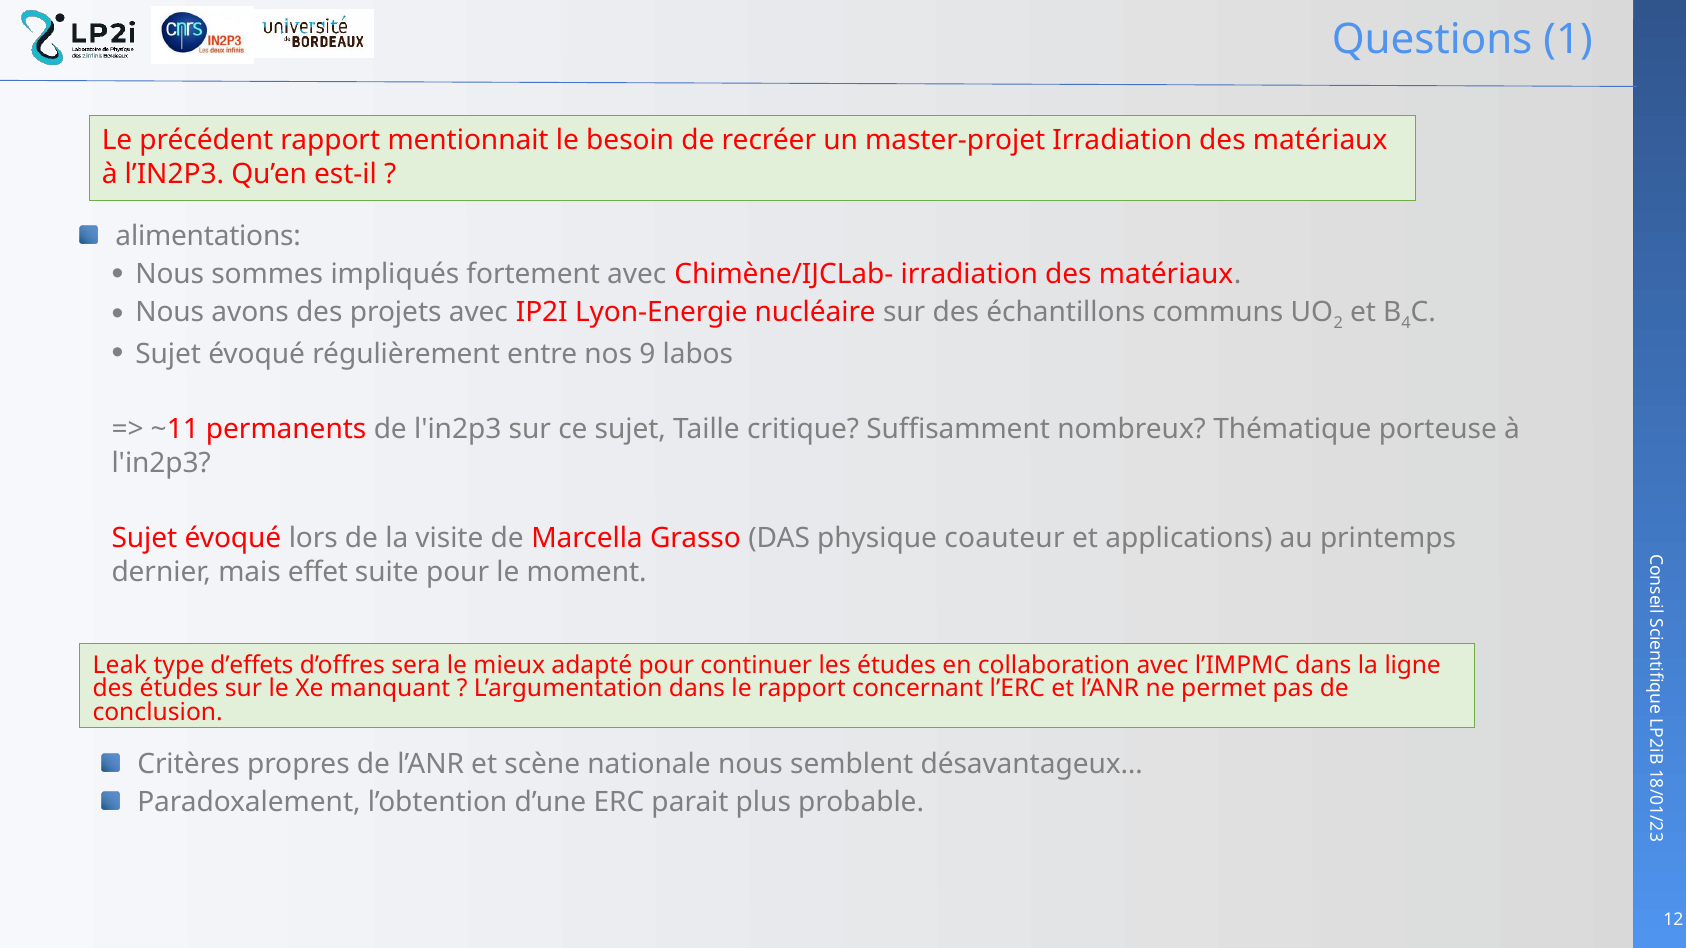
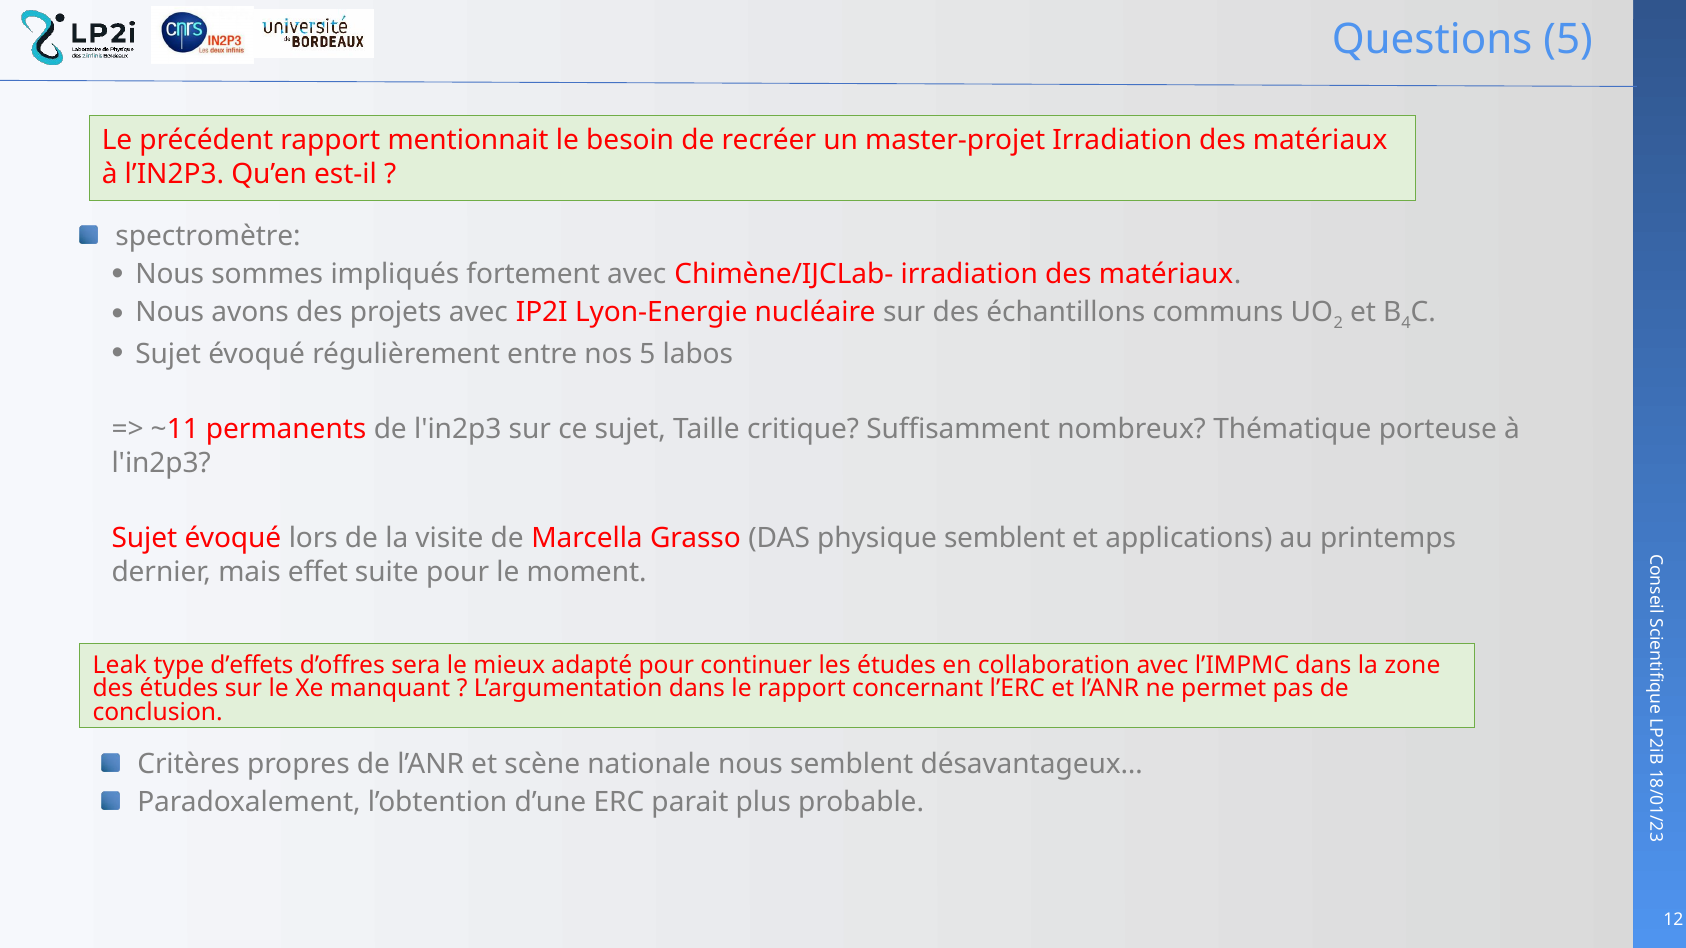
Questions 1: 1 -> 5 (1568, 40)
alimentations: alimentations -> spectromètre (208, 237)
nos 9: 9 -> 5 (647, 354)
physique coauteur: coauteur -> semblent (1005, 539)
ligne: ligne -> zone (1412, 665)
